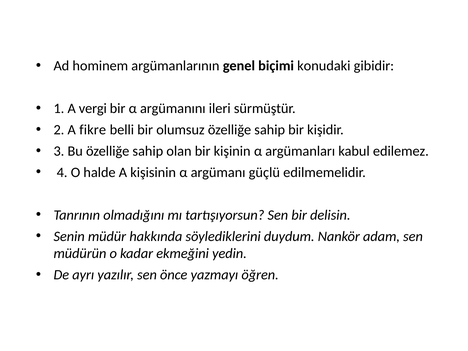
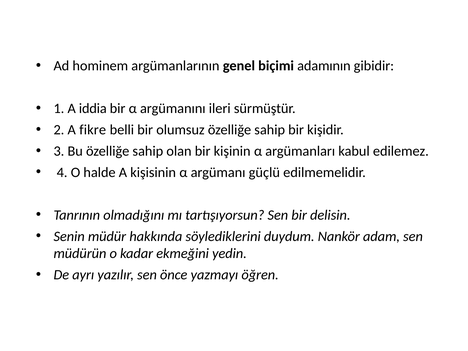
konudaki: konudaki -> adamının (324, 66)
vergi: vergi -> iddia (93, 108)
